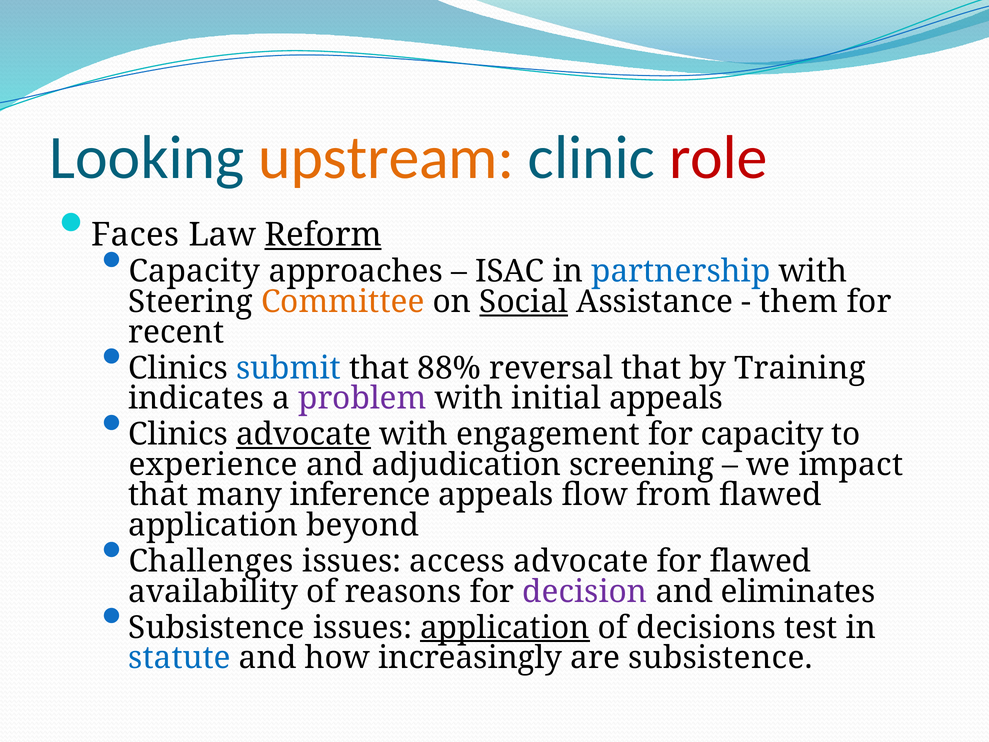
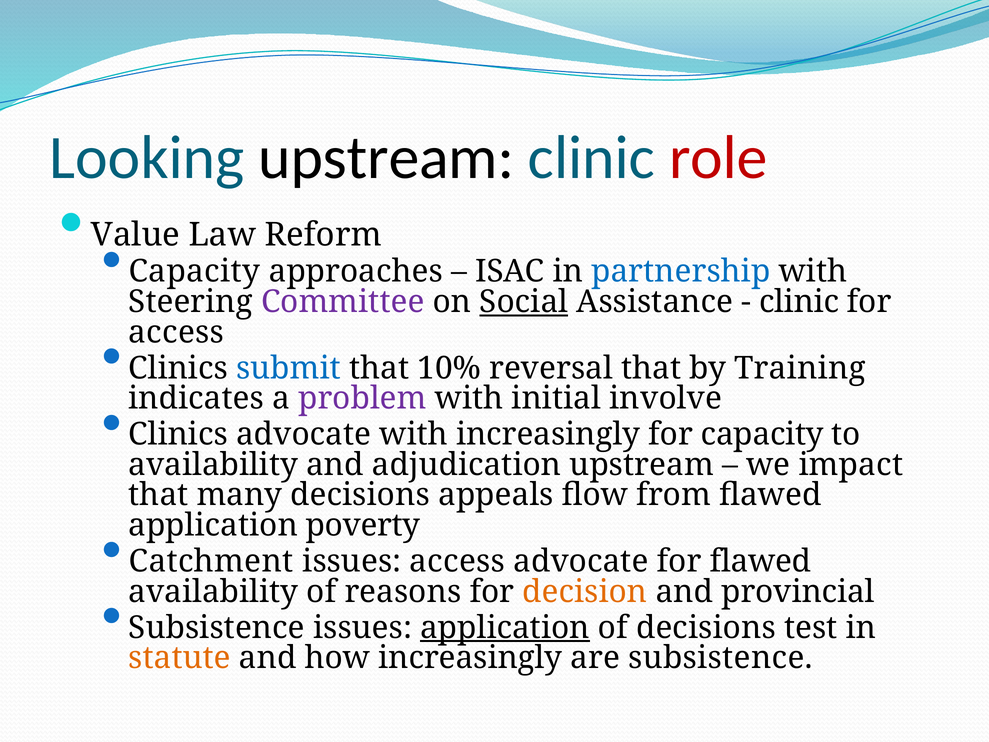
upstream colour: orange -> black (386, 158)
Faces: Faces -> Value (135, 235)
Reform underline: present -> none (323, 235)
Committee colour: orange -> purple (343, 302)
them: them -> clinic (799, 302)
recent: recent -> access (176, 332)
88%: 88% -> 10% (449, 368)
initial appeals: appeals -> involve (666, 398)
advocate underline: present -> none (304, 434)
with engagement: engagement -> increasingly (548, 434)
experience: experience -> availability (213, 465)
adjudication screening: screening -> upstream (642, 465)
many inference: inference -> decisions (360, 495)
beyond: beyond -> poverty (363, 525)
Challenges: Challenges -> Catchment (211, 561)
decision colour: purple -> orange (585, 591)
eliminates: eliminates -> provincial (798, 591)
statute colour: blue -> orange (180, 658)
